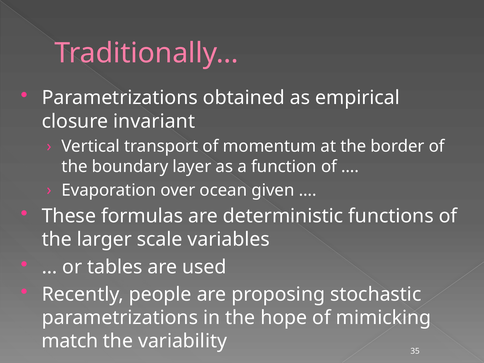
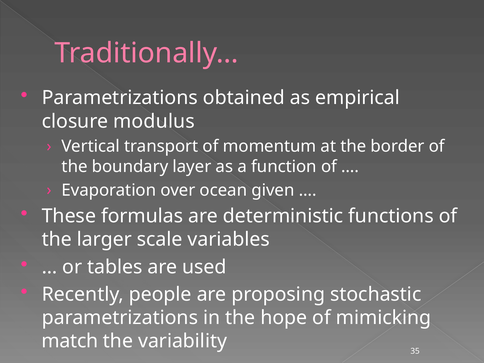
invariant: invariant -> modulus (154, 121)
